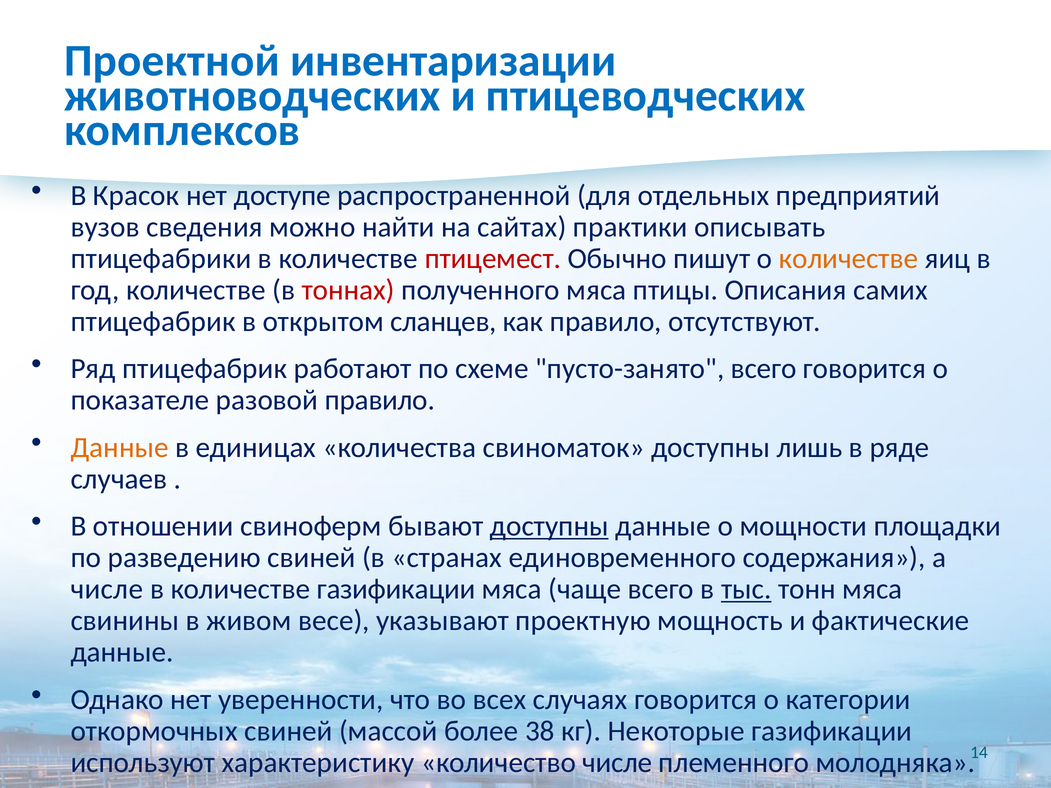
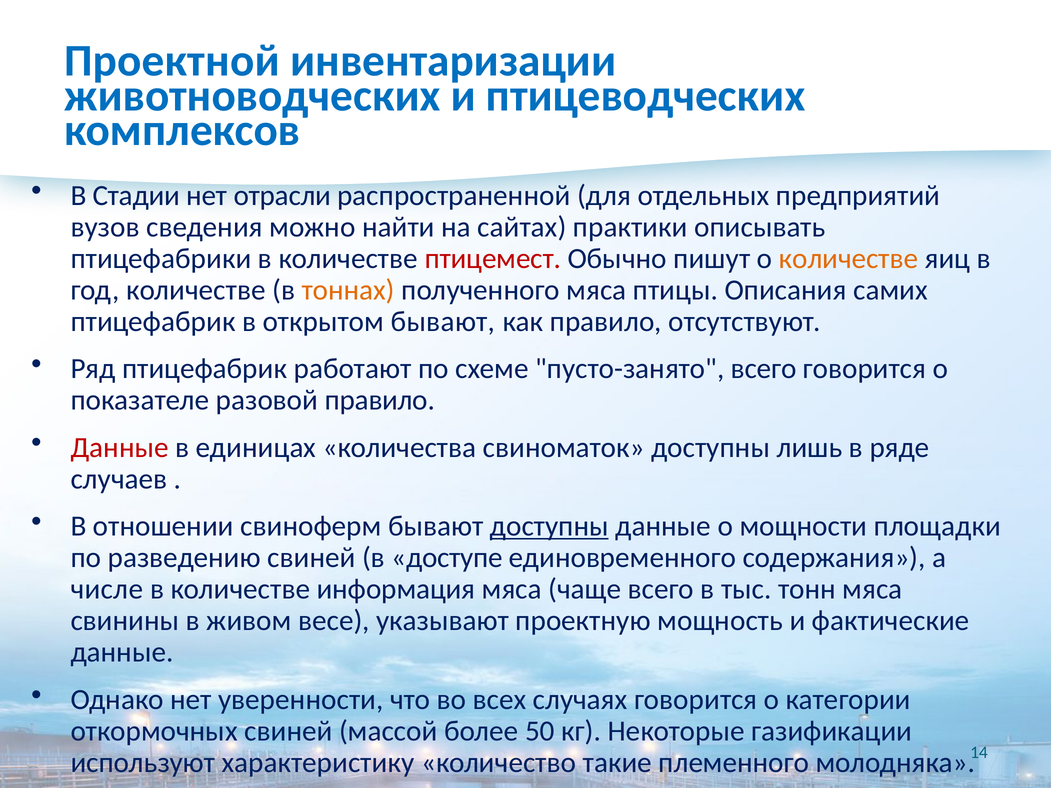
Красок: Красок -> Стадии (136, 195)
доступе: доступе -> отрасли (282, 195)
тоннах colour: red -> orange (348, 290)
открытом сланцев: сланцев -> бывают (443, 322)
Данные colour: orange -> red (120, 448)
странах: странах -> доступе (447, 558)
количестве газификации: газификации -> информация (396, 589)
тыс underline: present -> none (746, 589)
38: 38 -> 50 (540, 731)
количество числе: числе -> такие (617, 763)
